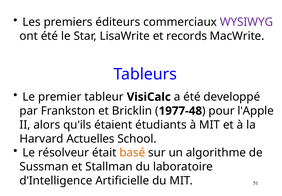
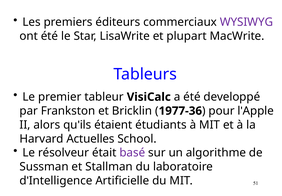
records: records -> plupart (187, 36)
1977-48: 1977-48 -> 1977-36 (180, 110)
basé colour: orange -> purple (132, 152)
